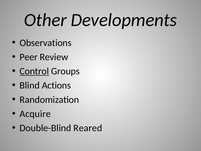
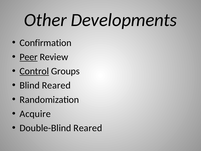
Observations: Observations -> Confirmation (46, 43)
Peer underline: none -> present (29, 57)
Blind Actions: Actions -> Reared (56, 85)
